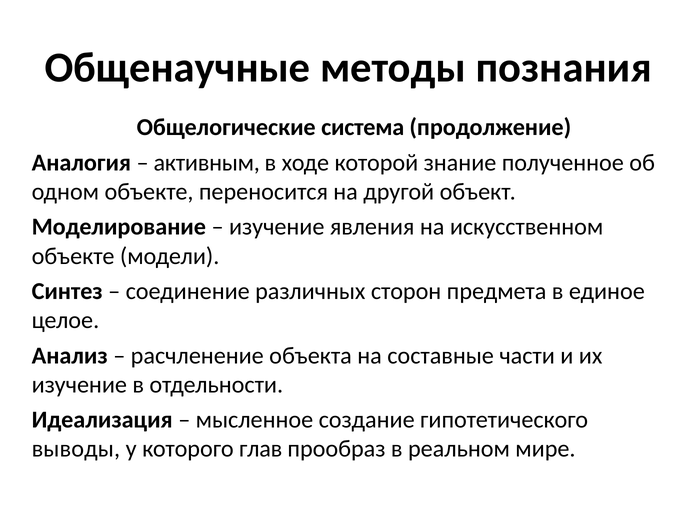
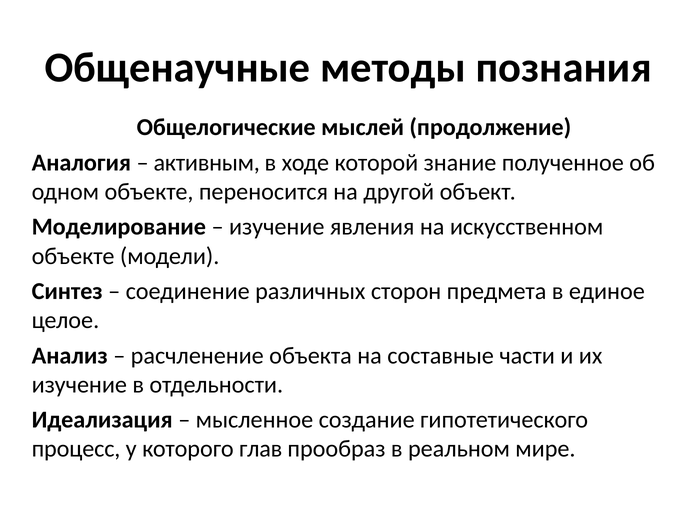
система: система -> мыслей (363, 127)
выводы: выводы -> процесс (76, 449)
